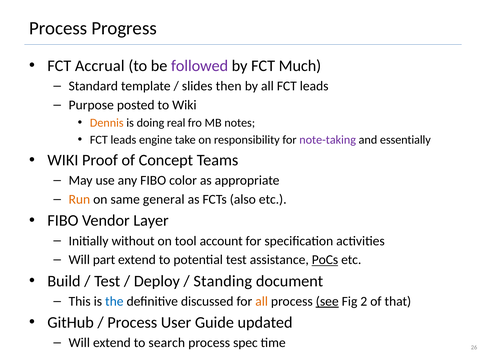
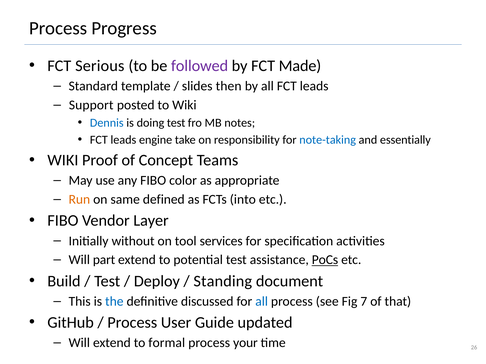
Accrual: Accrual -> Serious (100, 66)
Much: Much -> Made (300, 66)
Purpose: Purpose -> Support (91, 105)
Dennis colour: orange -> blue (107, 123)
doing real: real -> test (176, 123)
note-taking colour: purple -> blue (328, 140)
general: general -> defined (164, 200)
also: also -> into (243, 200)
account: account -> services (221, 241)
all colour: orange -> blue (262, 302)
see underline: present -> none (327, 302)
2: 2 -> 7 (364, 302)
search: search -> formal (167, 343)
spec: spec -> your (245, 343)
